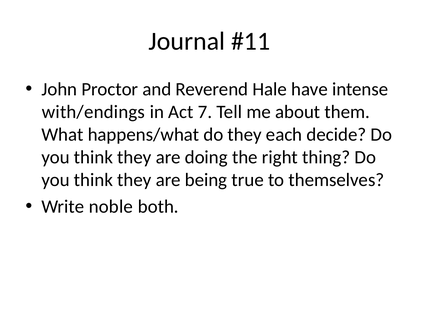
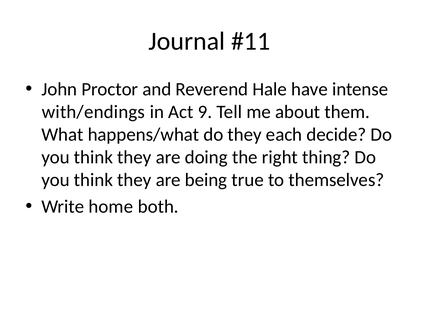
7: 7 -> 9 (205, 112)
noble: noble -> home (111, 206)
